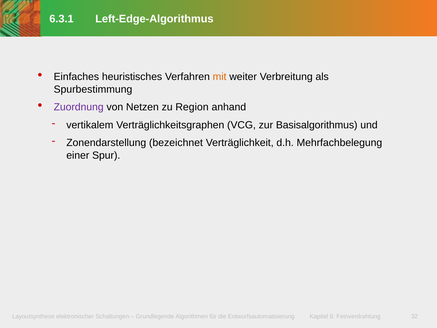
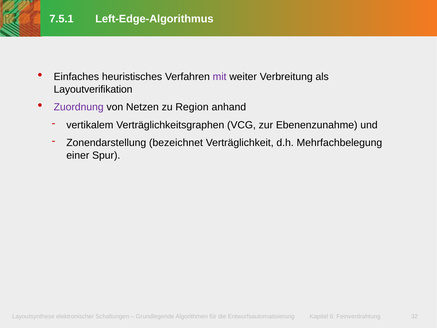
6.3.1: 6.3.1 -> 7.5.1 (61, 19)
mit colour: orange -> purple (220, 77)
Spurbestimmung: Spurbestimmung -> Layoutverifikation (93, 89)
Basisalgorithmus: Basisalgorithmus -> Ebenenzunahme (317, 125)
